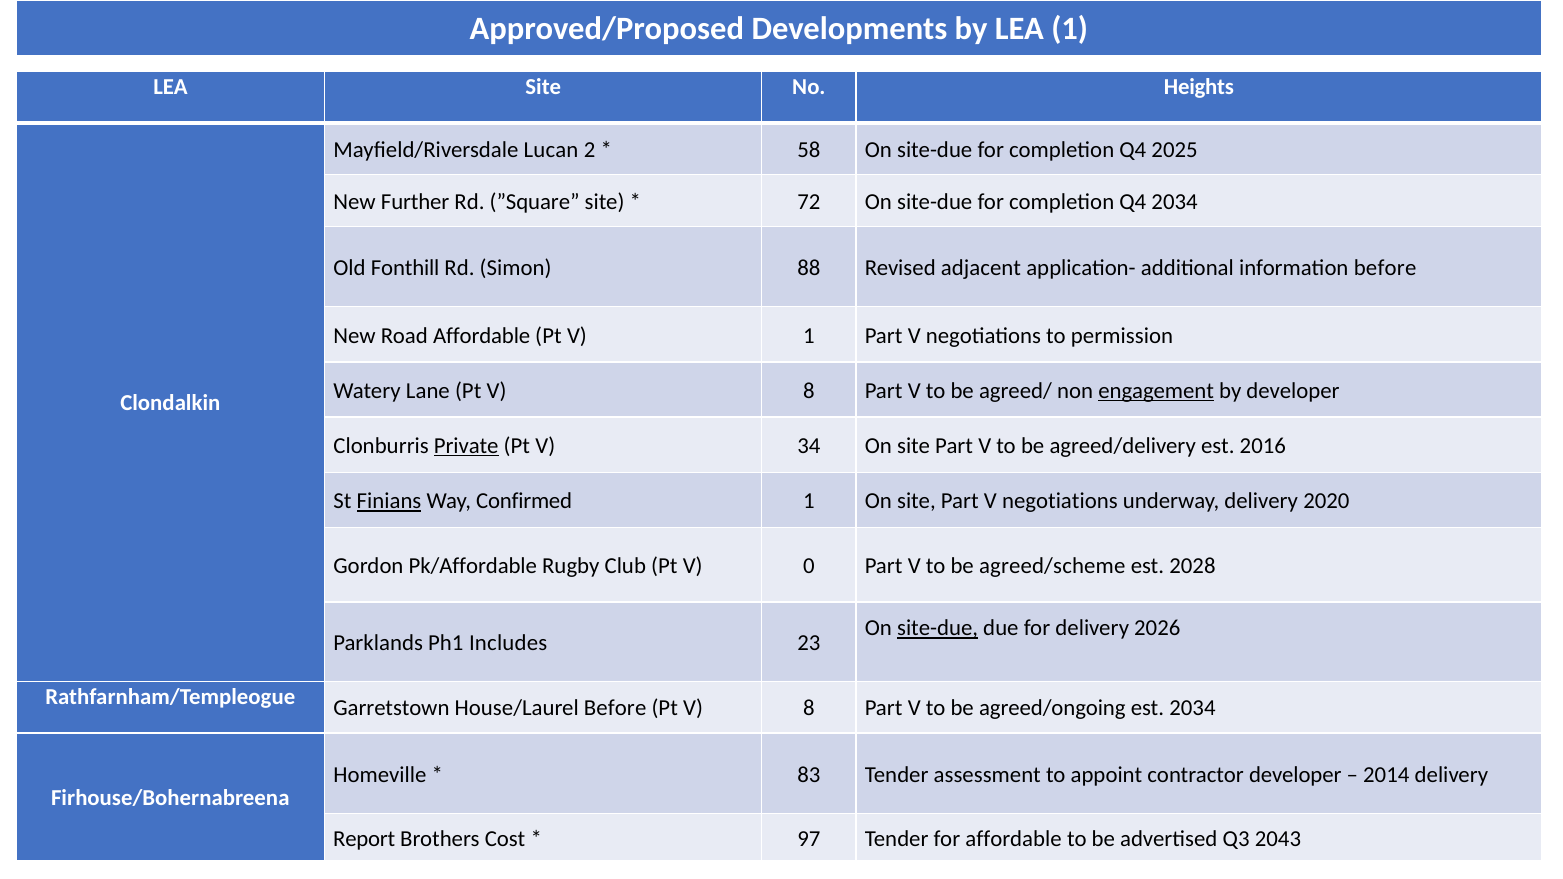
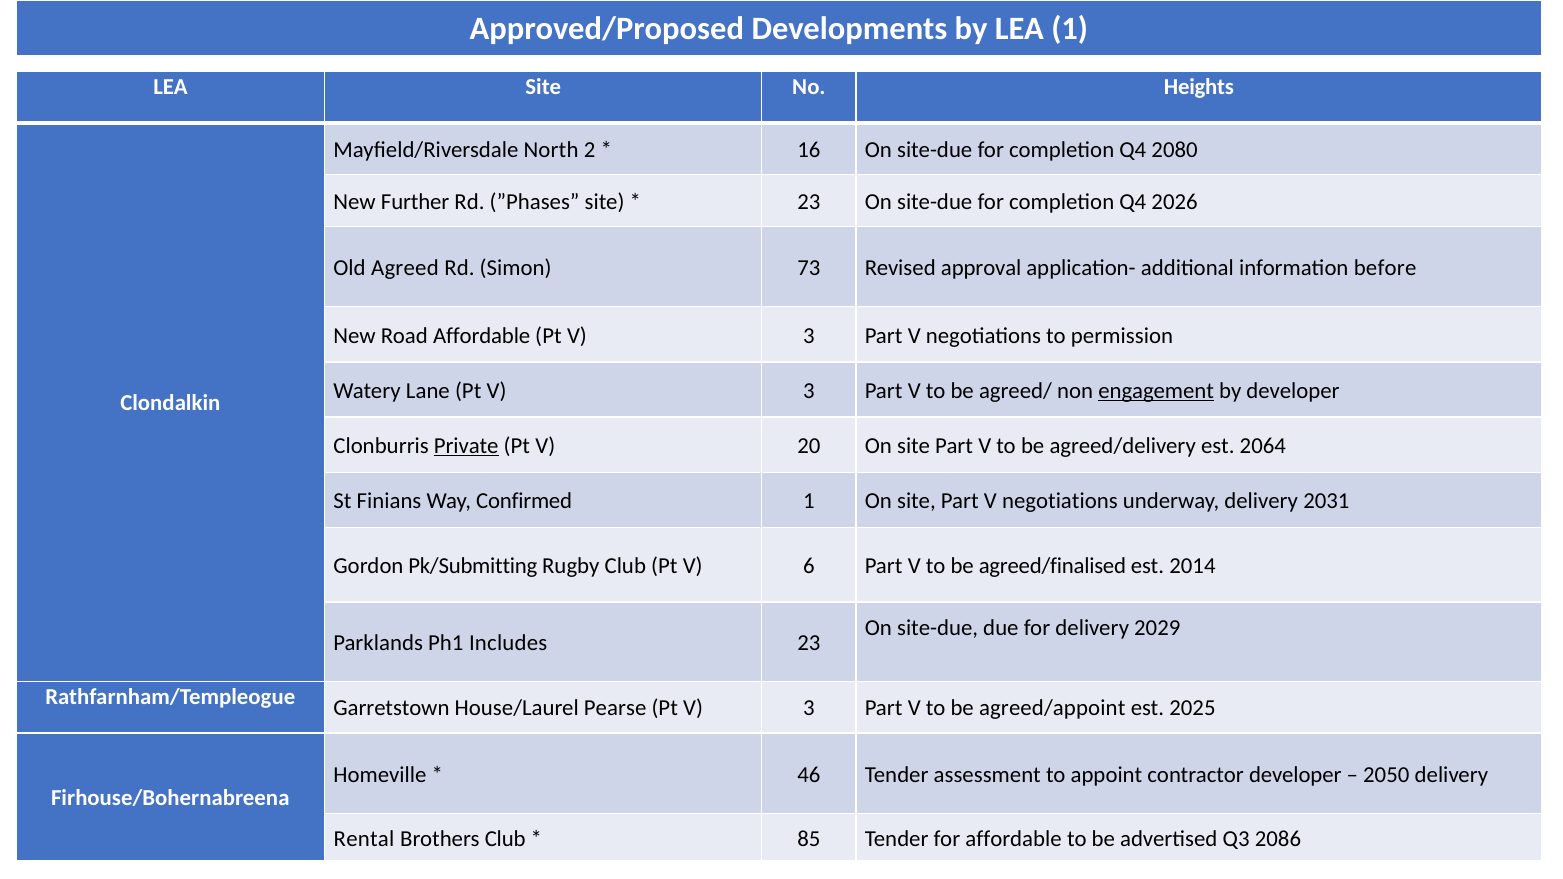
Lucan: Lucan -> North (551, 150)
58: 58 -> 16 (809, 150)
2025: 2025 -> 2080 (1175, 150)
”Square: ”Square -> ”Phases (535, 202)
72: 72 -> 23 (809, 202)
Q4 2034: 2034 -> 2026 (1175, 202)
Fonthill: Fonthill -> Agreed (405, 268)
88: 88 -> 73 (809, 268)
adjacent: adjacent -> approval (981, 268)
1: 1 -> 3 (809, 336)
Lane Pt V 8: 8 -> 3 (809, 391)
34: 34 -> 20 (809, 446)
2016: 2016 -> 2064 (1263, 446)
Finians underline: present -> none (389, 501)
2020: 2020 -> 2031 (1326, 501)
Pk/Affordable: Pk/Affordable -> Pk/Submitting (473, 566)
0: 0 -> 6 (809, 566)
agreed/scheme: agreed/scheme -> agreed/finalised (1052, 566)
2028: 2028 -> 2014 (1192, 566)
site-due underline: present -> none (938, 628)
2026: 2026 -> 2029 (1157, 628)
House/Laurel Before: Before -> Pearse (615, 709)
8: 8 -> 3 (809, 709)
agreed/ongoing: agreed/ongoing -> agreed/appoint (1052, 709)
est 2034: 2034 -> 2025 (1192, 709)
83: 83 -> 46 (809, 775)
2014: 2014 -> 2050 (1386, 775)
Report: Report -> Rental (364, 839)
Brothers Cost: Cost -> Club (505, 839)
97: 97 -> 85 (809, 839)
2043: 2043 -> 2086 (1278, 839)
